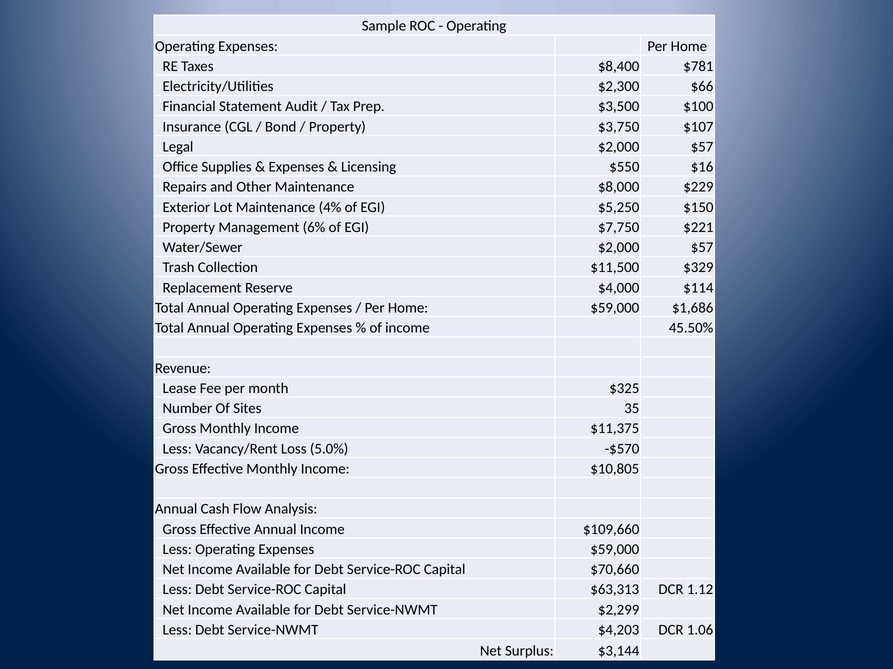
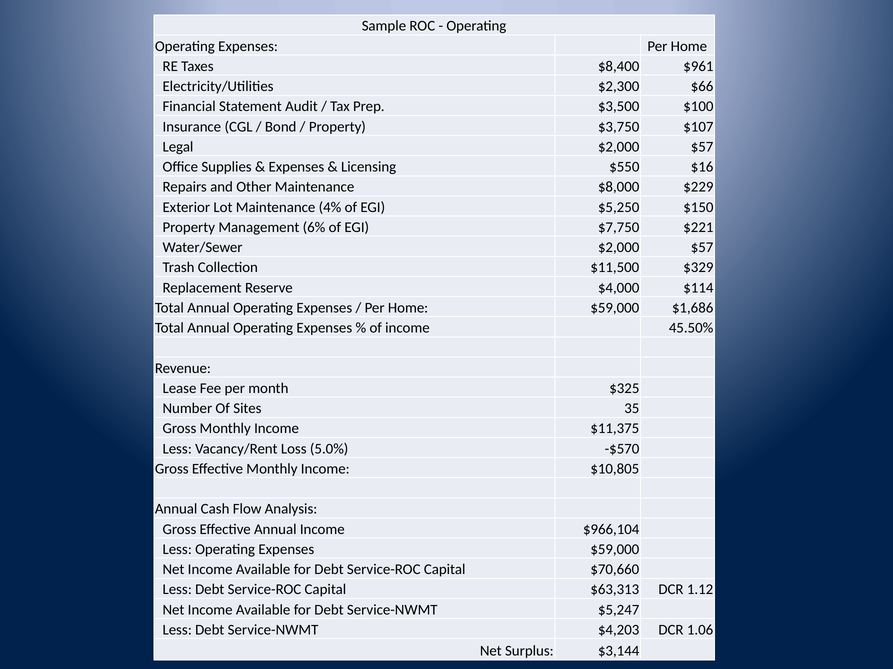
$781: $781 -> $961 (698, 66)
$109,660: $109,660 -> $966,104 (611, 530)
$2,299: $2,299 -> $5,247 (619, 610)
